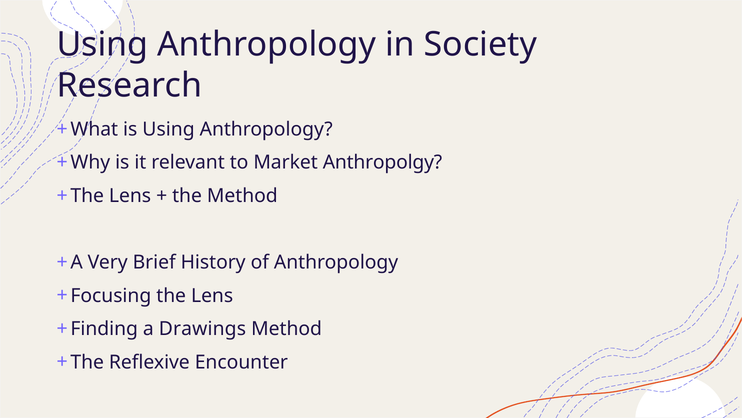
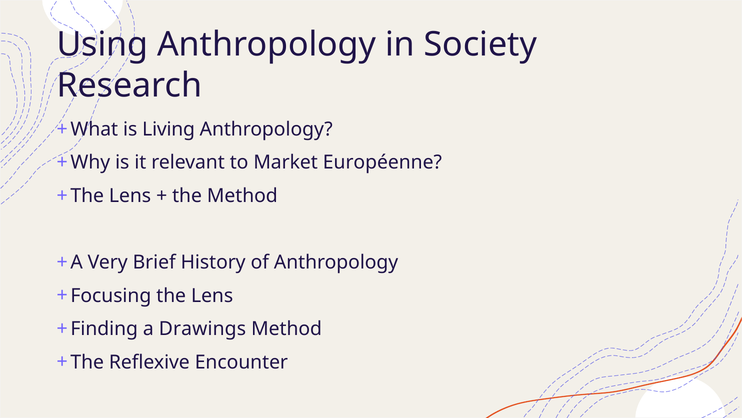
is Using: Using -> Living (169, 129)
Anthropolgy: Anthropolgy -> Européenne (382, 162)
